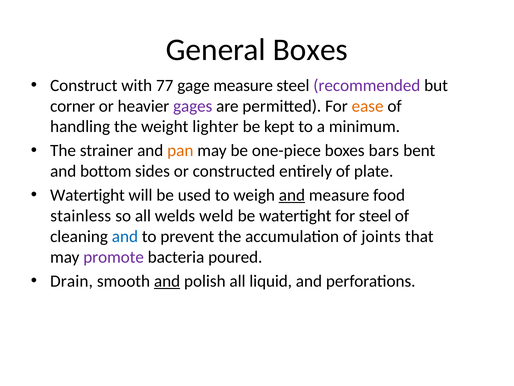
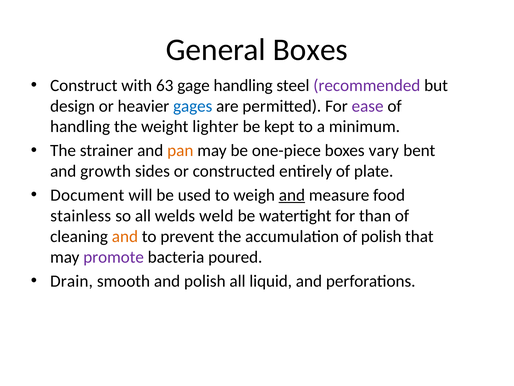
77: 77 -> 63 (165, 85)
gage measure: measure -> handling (243, 85)
corner: corner -> design (73, 106)
gages colour: purple -> blue (193, 106)
ease colour: orange -> purple (368, 106)
bars: bars -> vary (384, 150)
bottom: bottom -> growth (106, 171)
Watertight: Watertight -> Document (87, 195)
for steel: steel -> than (375, 216)
and colour: blue -> orange (125, 236)
of joints: joints -> polish (381, 236)
and underline: present -> none (167, 281)
